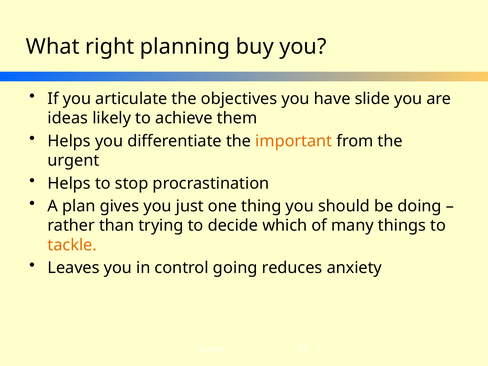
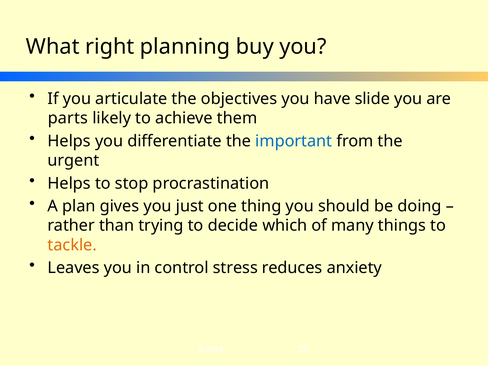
ideas: ideas -> parts (68, 118)
important colour: orange -> blue (294, 141)
going: going -> stress (235, 268)
